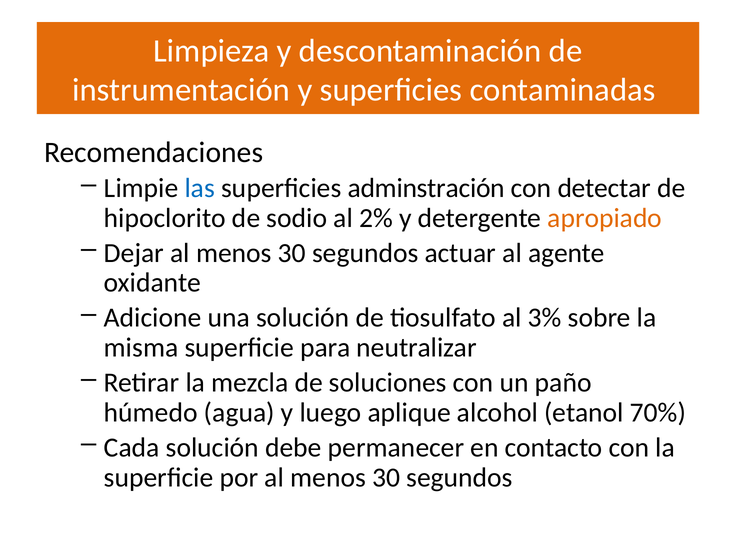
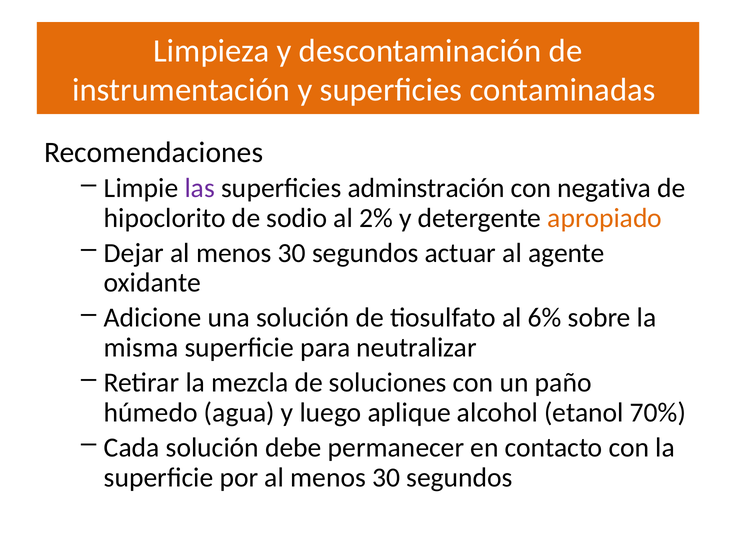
las colour: blue -> purple (200, 188)
detectar: detectar -> negativa (604, 188)
3%: 3% -> 6% (545, 318)
